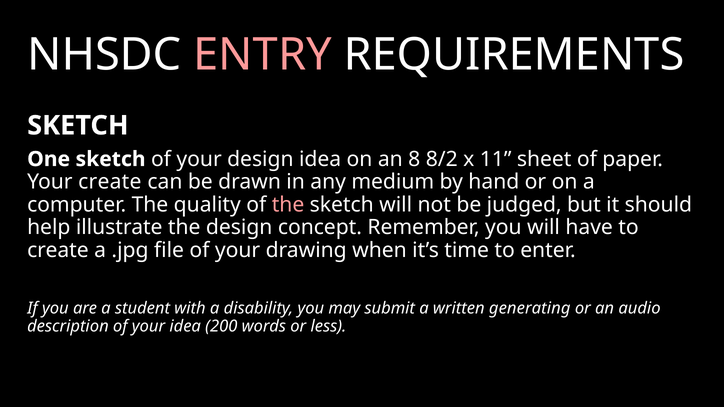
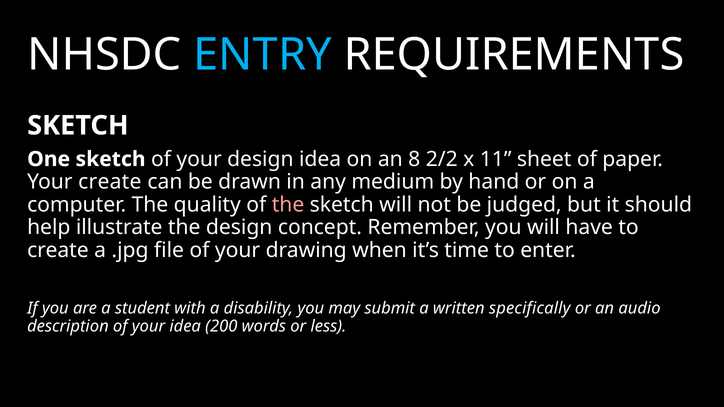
ENTRY colour: pink -> light blue (263, 55)
8/2: 8/2 -> 2/2 (442, 159)
generating: generating -> specifically (530, 309)
